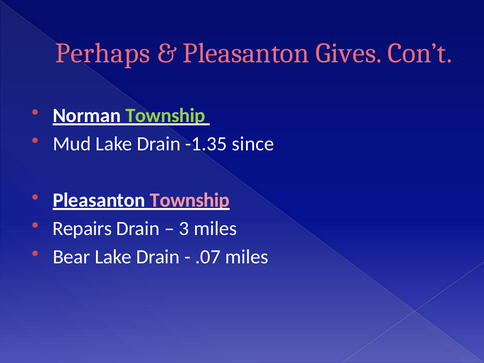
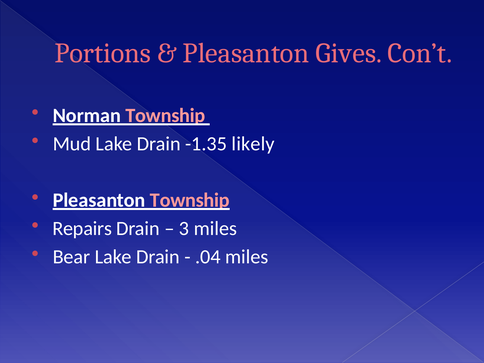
Perhaps: Perhaps -> Portions (103, 53)
Township colour: light green -> pink (165, 116)
since: since -> likely (253, 144)
.07: .07 -> .04 (208, 257)
